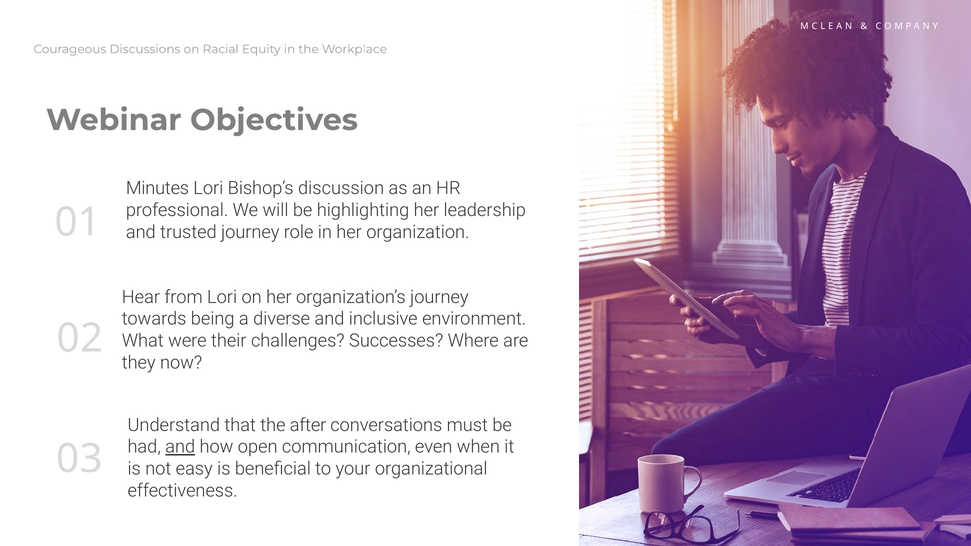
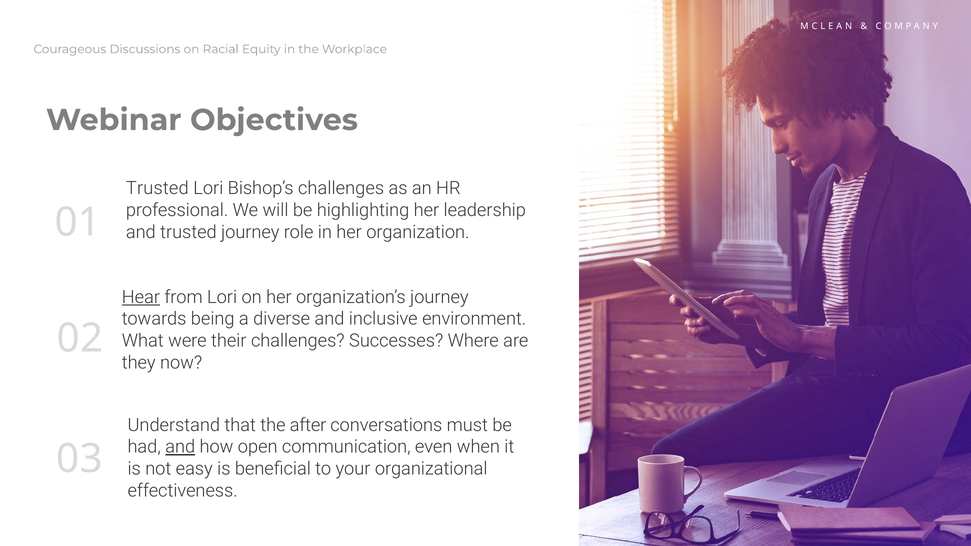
Minutes: Minutes -> Trusted (157, 188)
Bishop’s discussion: discussion -> challenges (341, 188)
Hear underline: none -> present (141, 297)
